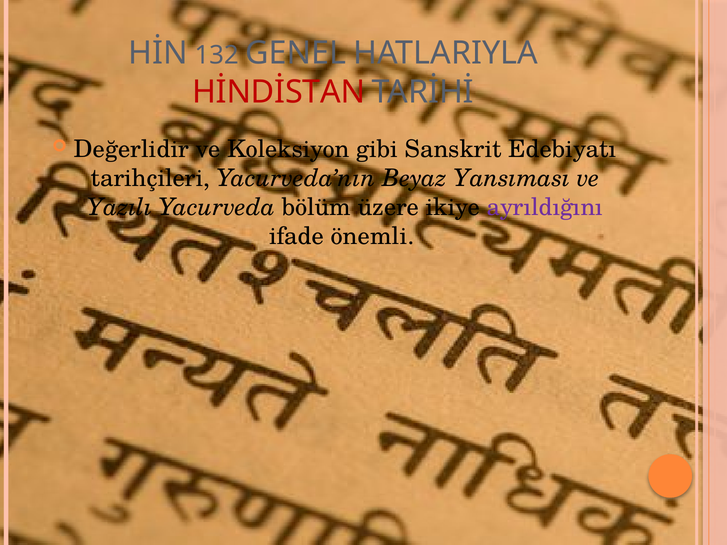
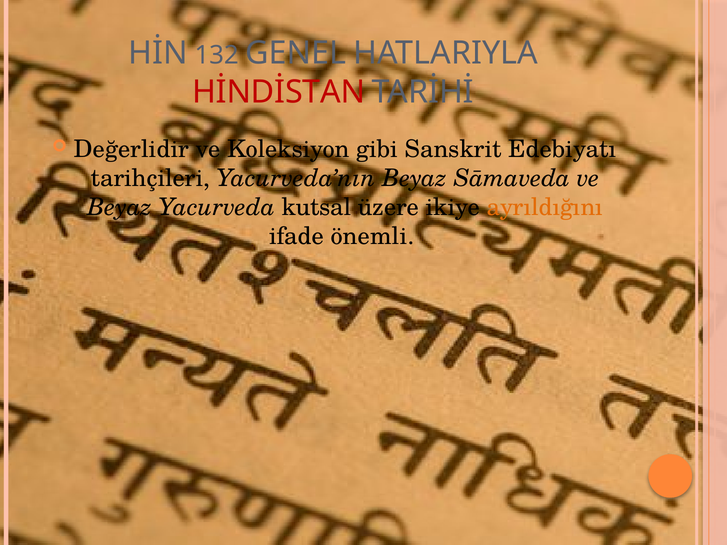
Yansıması: Yansıması -> Sāmaveda (512, 178)
Yazılı: Yazılı -> Beyaz (120, 207)
bölüm: bölüm -> kutsal (316, 207)
ayrıldığını colour: purple -> orange (545, 207)
